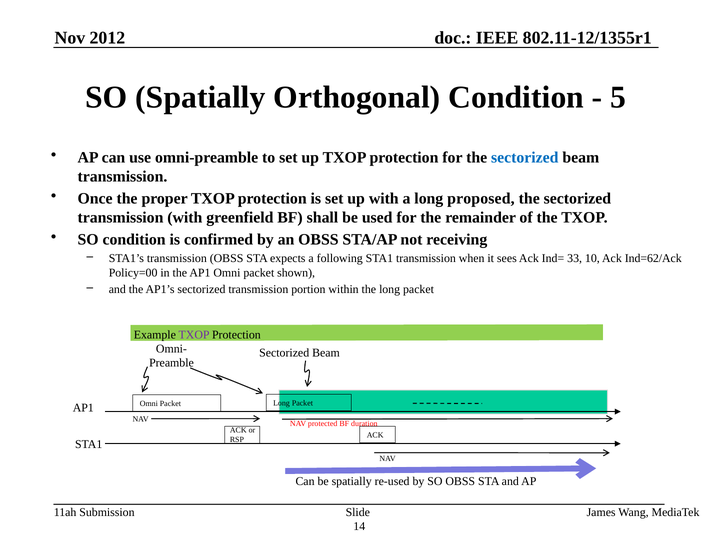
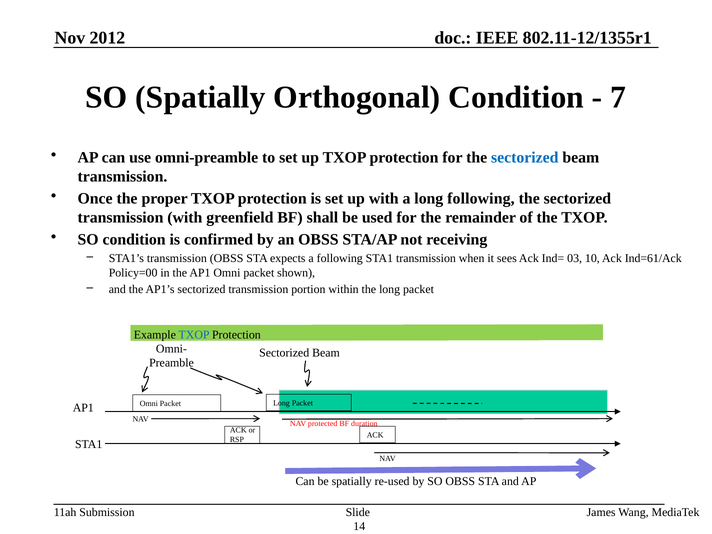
5: 5 -> 7 (618, 97)
long proposed: proposed -> following (481, 199)
33: 33 -> 03 (575, 258)
Ind=62/Ack: Ind=62/Ack -> Ind=61/Ack (653, 258)
TXOP colour: purple -> blue (194, 335)
